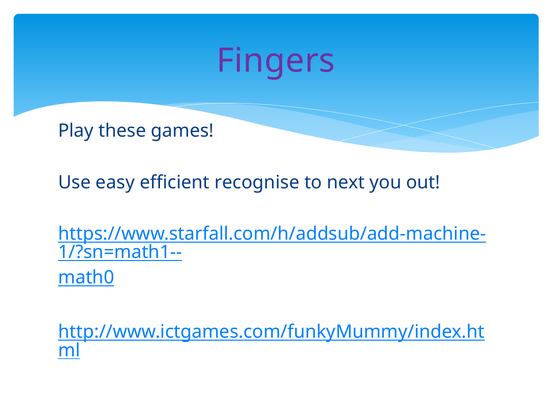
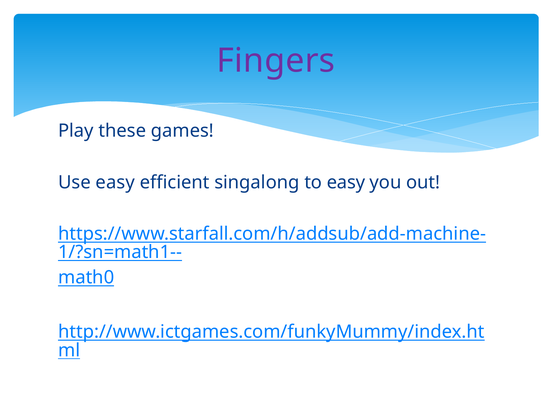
recognise: recognise -> singalong (257, 182)
to next: next -> easy (346, 182)
